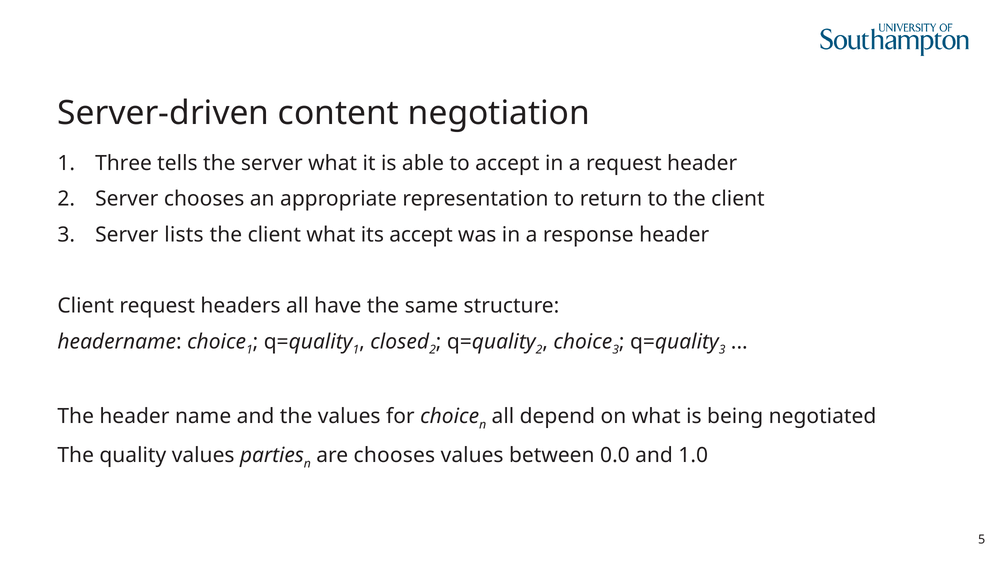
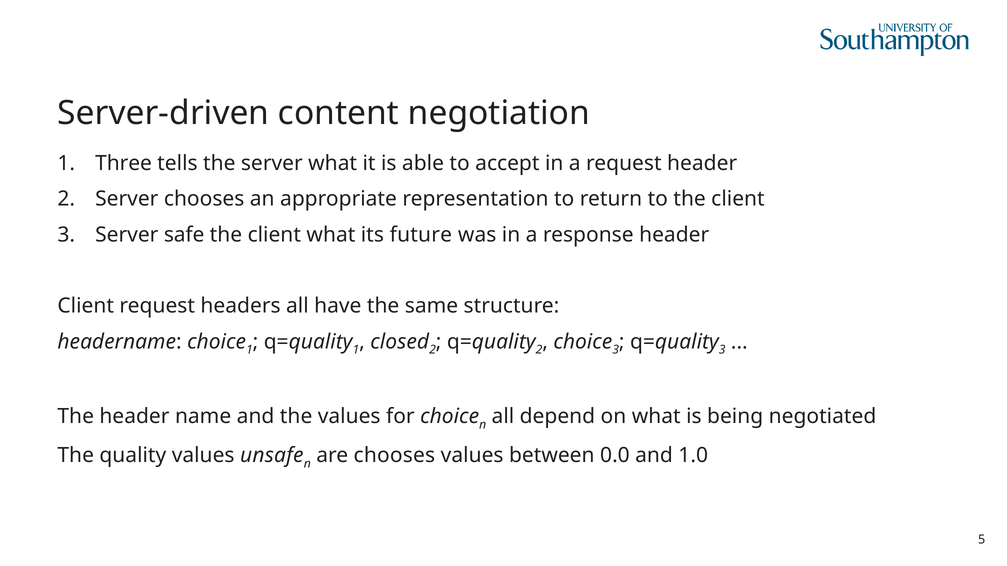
lists: lists -> safe (184, 235)
its accept: accept -> future (421, 235)
parties: parties -> unsafe (272, 456)
